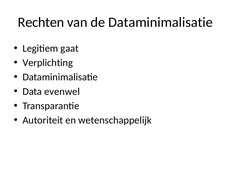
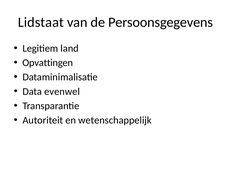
Rechten: Rechten -> Lidstaat (41, 22)
de Dataminimalisatie: Dataminimalisatie -> Persoonsgegevens (161, 22)
gaat: gaat -> land (70, 48)
Verplichting: Verplichting -> Opvattingen (48, 63)
